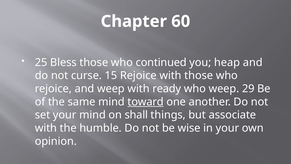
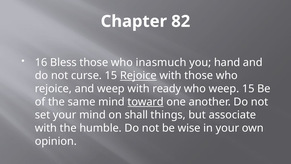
60: 60 -> 82 (181, 21)
25: 25 -> 16 (41, 62)
continued: continued -> inasmuch (161, 62)
heap: heap -> hand (227, 62)
Rejoice underline: none -> present (138, 75)
weep 29: 29 -> 15 (248, 89)
